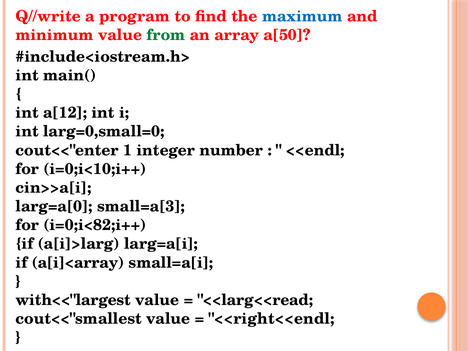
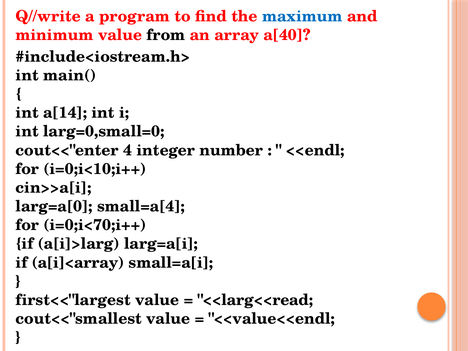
from colour: green -> black (166, 35)
a[50: a[50 -> a[40 (287, 35)
a[12: a[12 -> a[14 (65, 113)
1: 1 -> 4 (128, 150)
small=a[3: small=a[3 -> small=a[4 (141, 206)
i=0;i<82;i++: i=0;i<82;i++ -> i=0;i<70;i++ (95, 225)
with<<"largest: with<<"largest -> first<<"largest (73, 300)
<<right<<endl: <<right<<endl -> <<value<<endl (272, 319)
